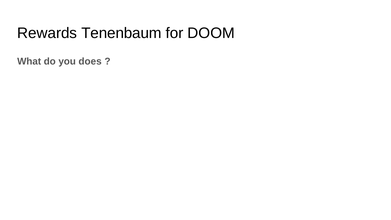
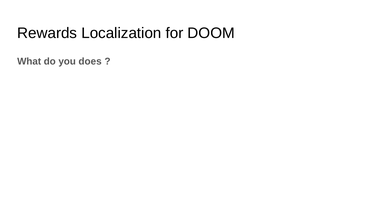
Tenenbaum: Tenenbaum -> Localization (121, 33)
